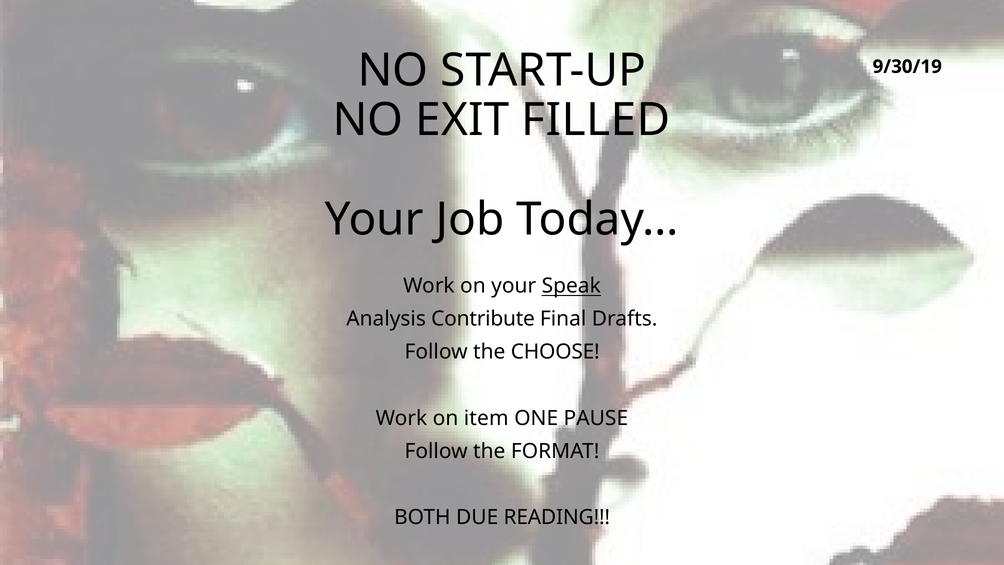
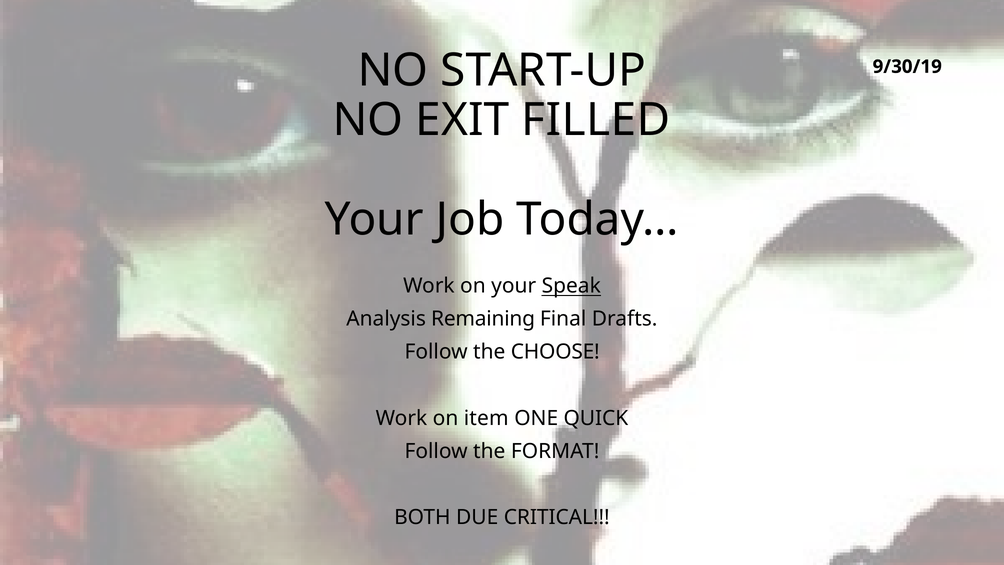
Contribute: Contribute -> Remaining (483, 319)
PAUSE: PAUSE -> QUICK (596, 418)
READING: READING -> CRITICAL (557, 517)
